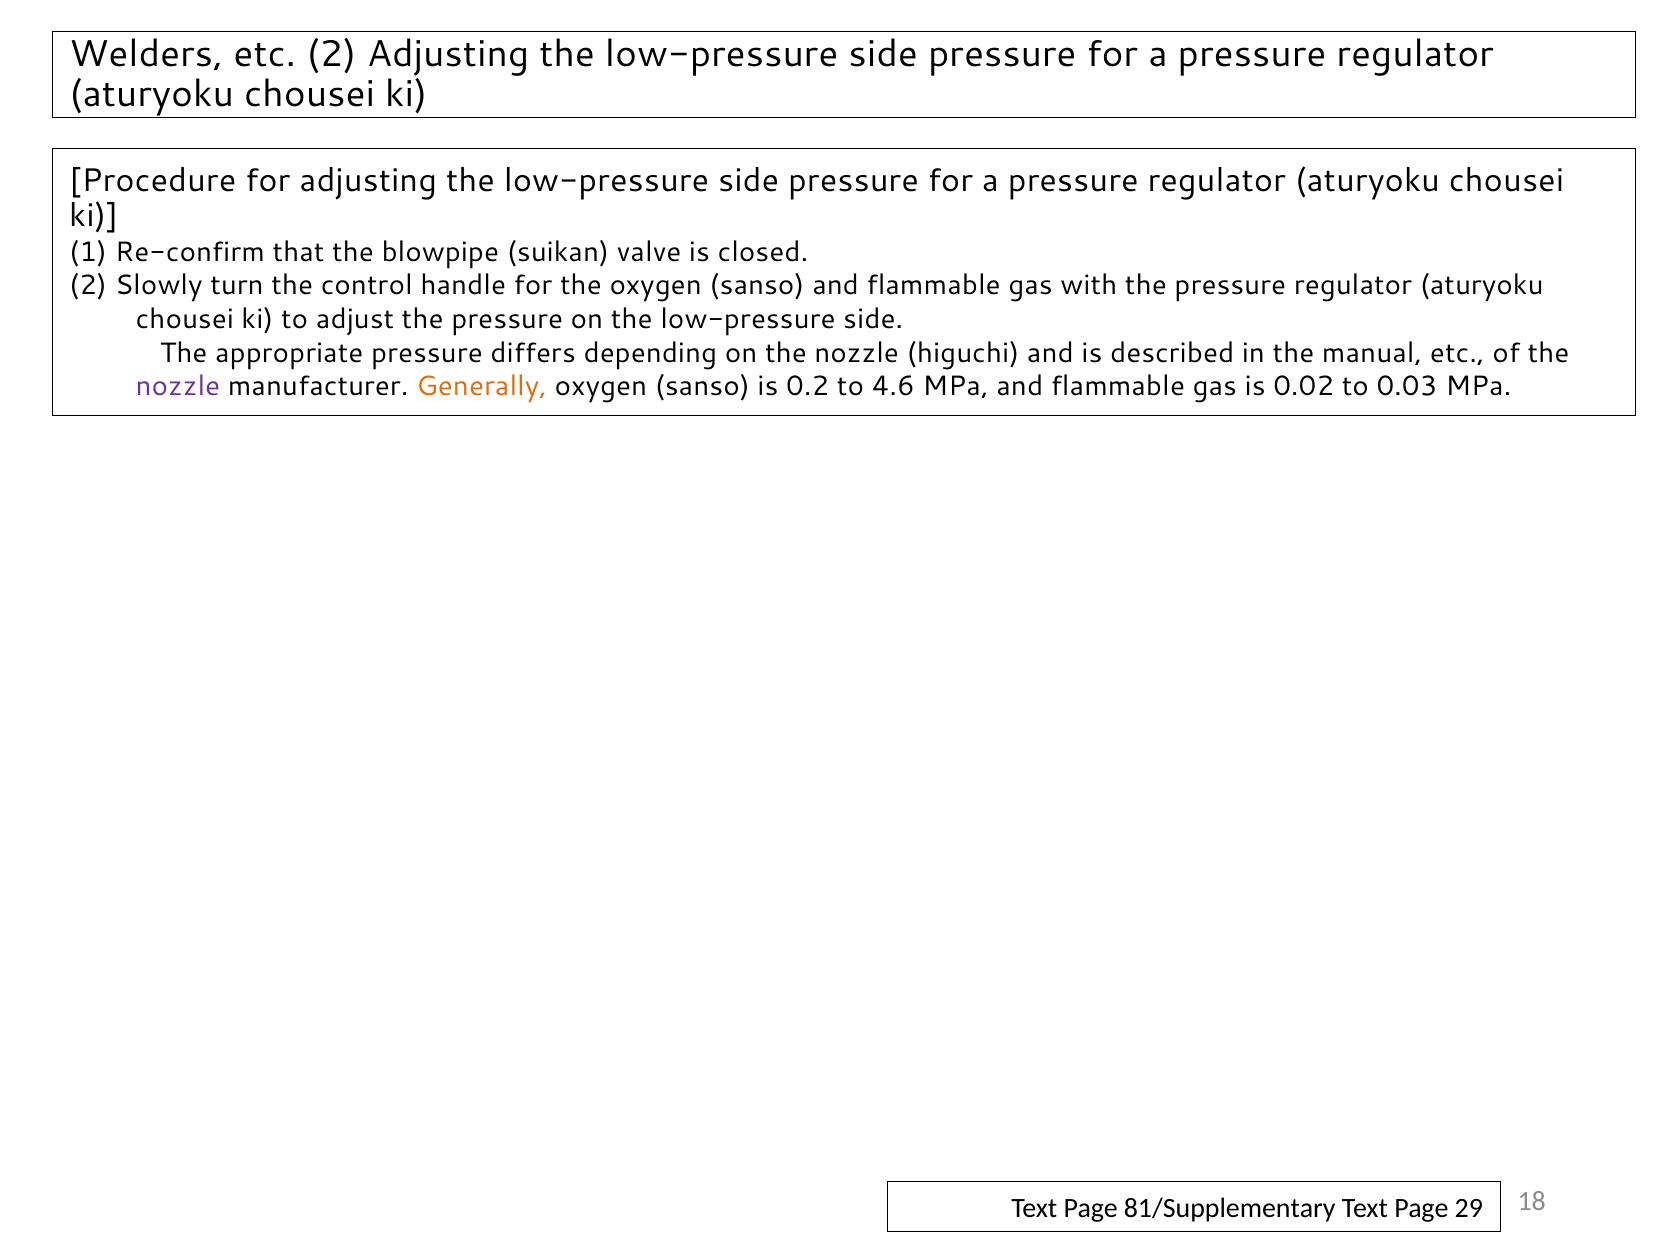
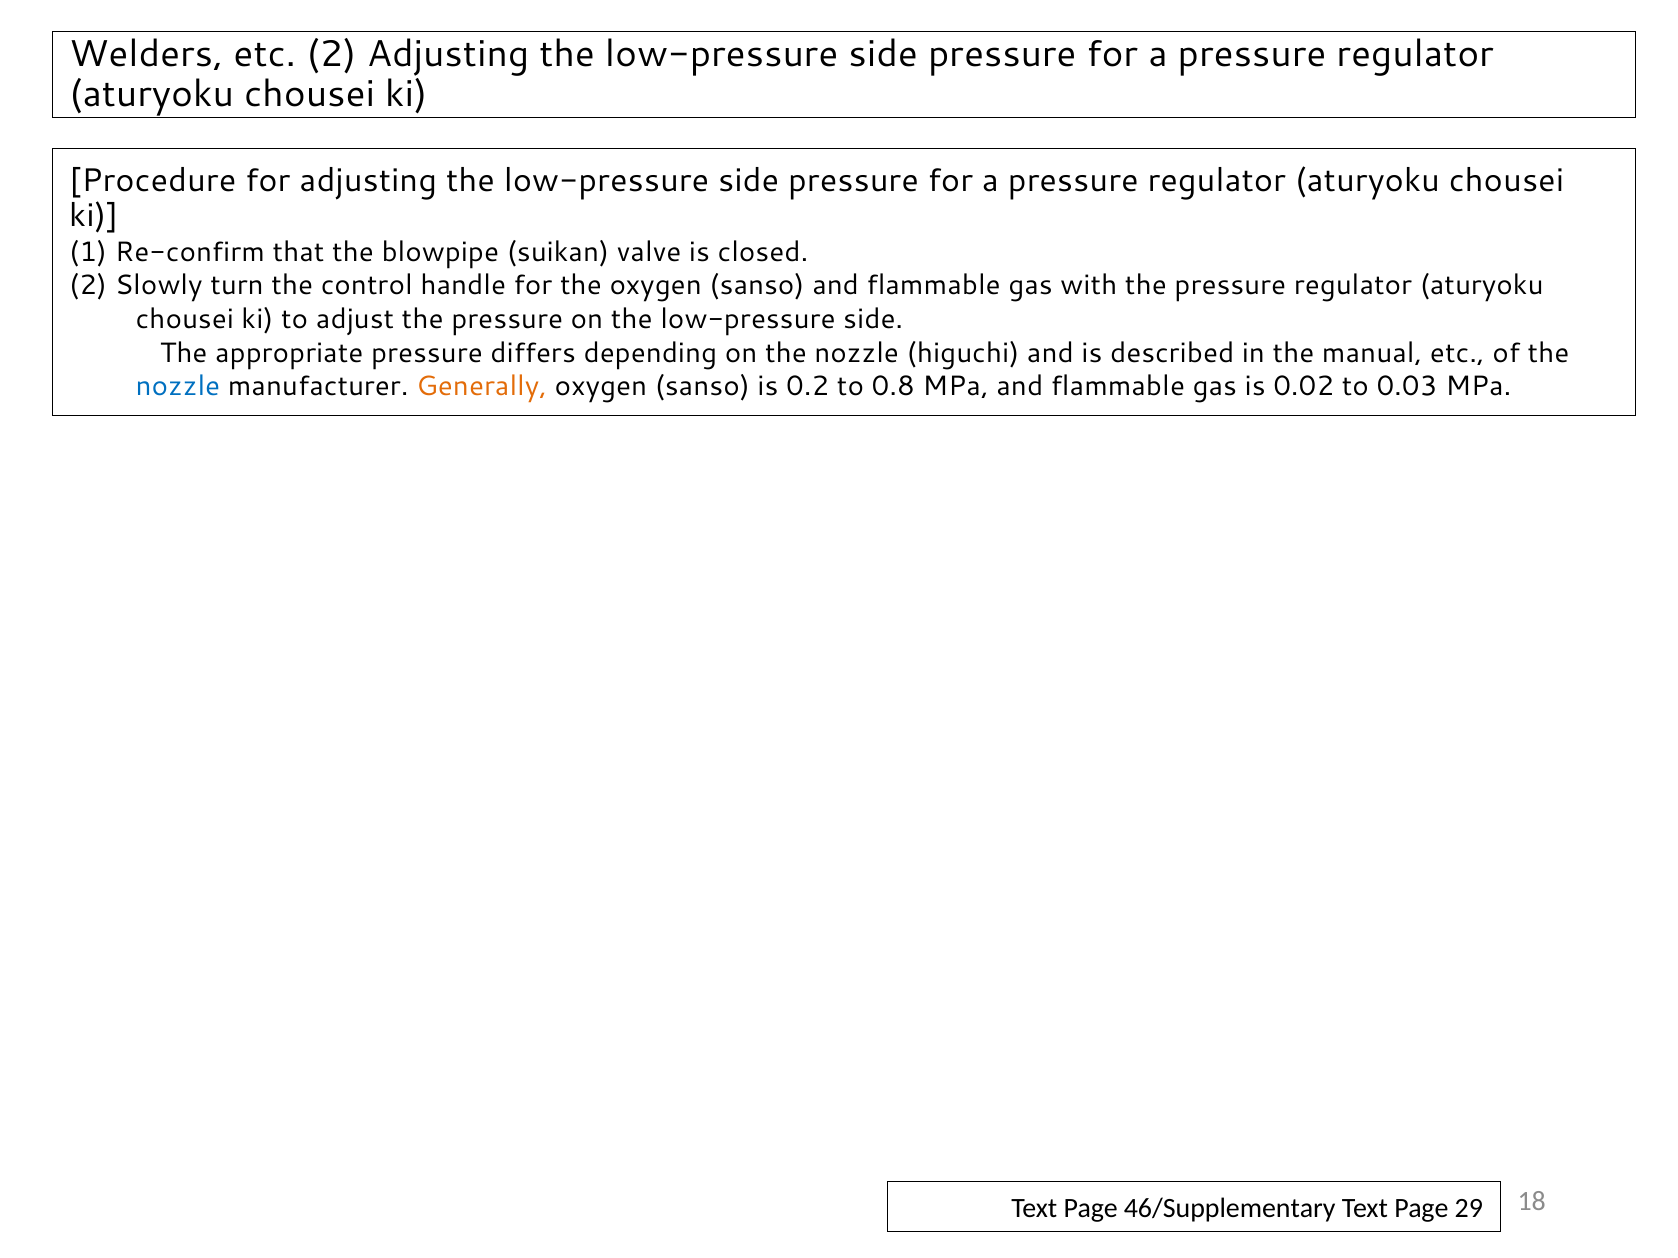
nozzle colour: purple -> blue (178, 386)
4.6: 4.6 -> 0.8 (893, 386)
81/Supplementary: 81/Supplementary -> 46/Supplementary (1230, 1209)
